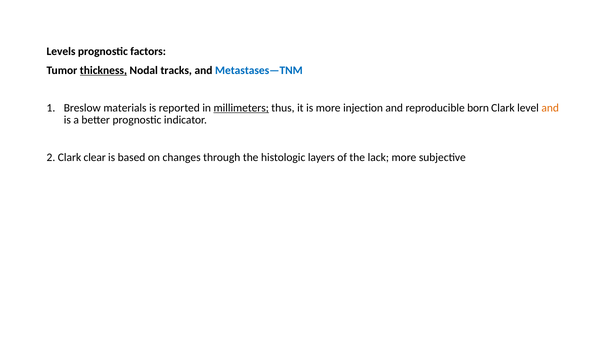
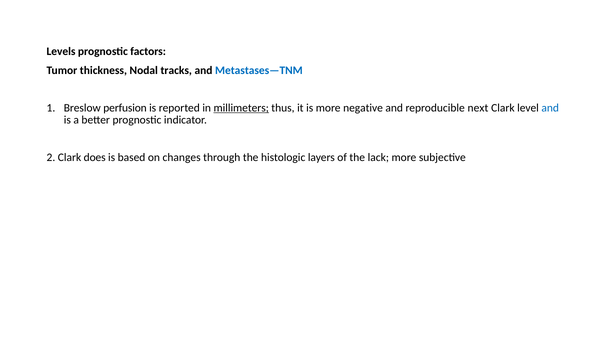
thickness underline: present -> none (103, 70)
materials: materials -> perfusion (125, 108)
injection: injection -> negative (363, 108)
born: born -> next (478, 108)
and colour: orange -> blue (550, 108)
clear: clear -> does (95, 158)
